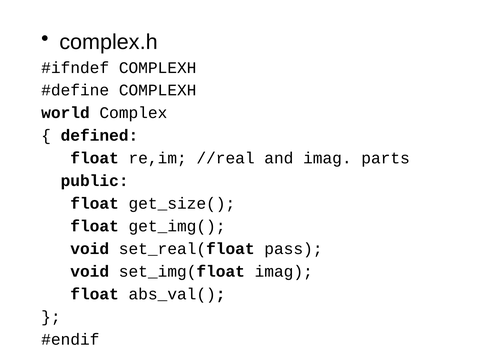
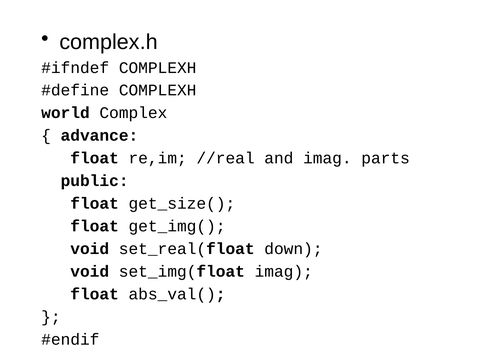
defined: defined -> advance (99, 136)
pass: pass -> down (293, 249)
